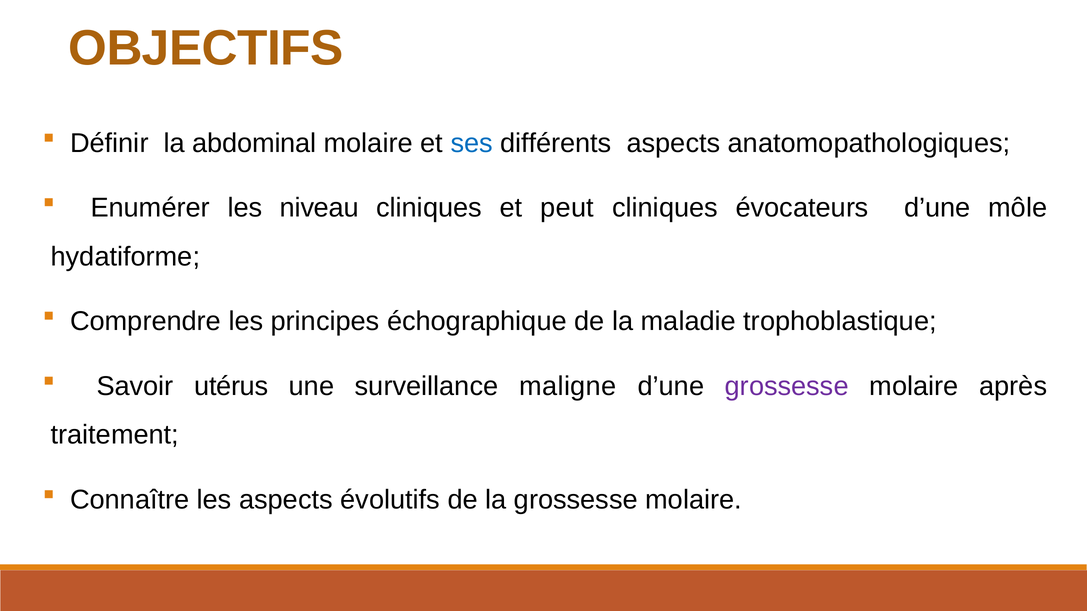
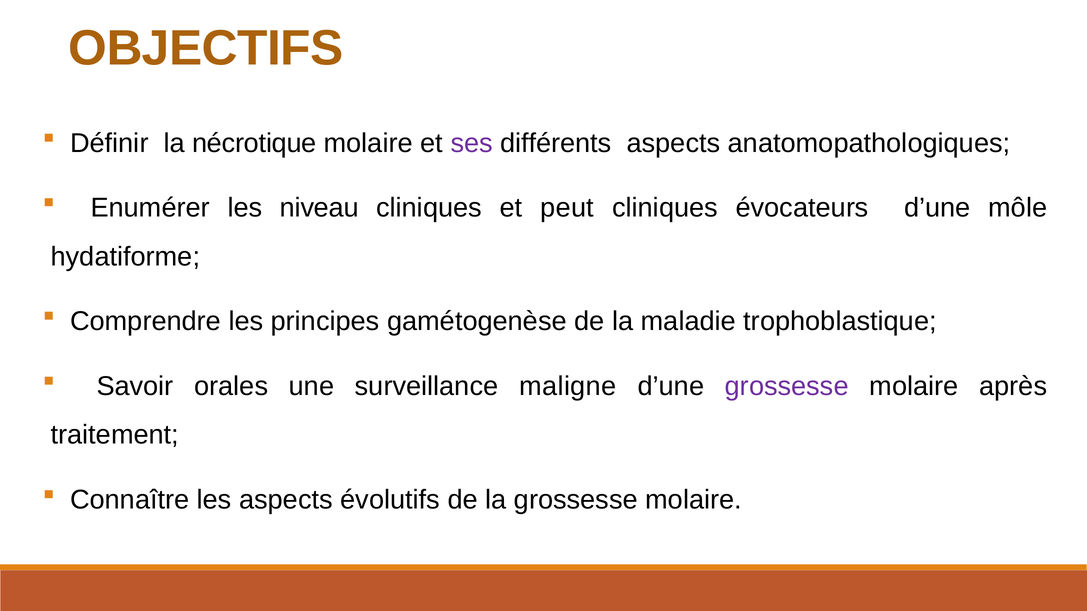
abdominal: abdominal -> nécrotique (254, 143)
ses colour: blue -> purple (472, 143)
échographique: échographique -> gamétogenèse (477, 322)
utérus: utérus -> orales (231, 386)
